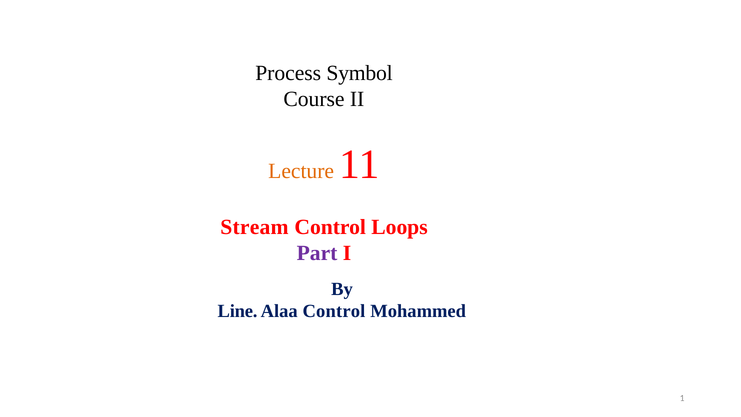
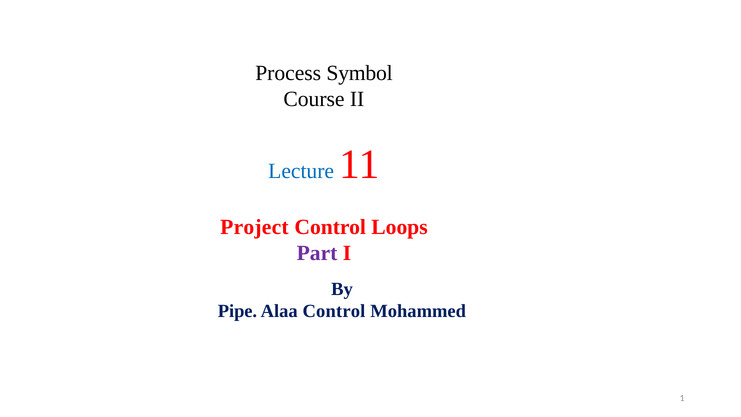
Lecture colour: orange -> blue (301, 171)
Stream: Stream -> Project (254, 227)
Line: Line -> Pipe (237, 311)
